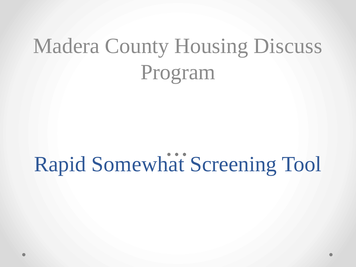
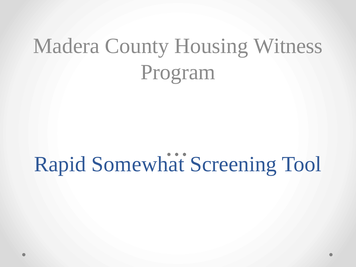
Discuss: Discuss -> Witness (288, 46)
